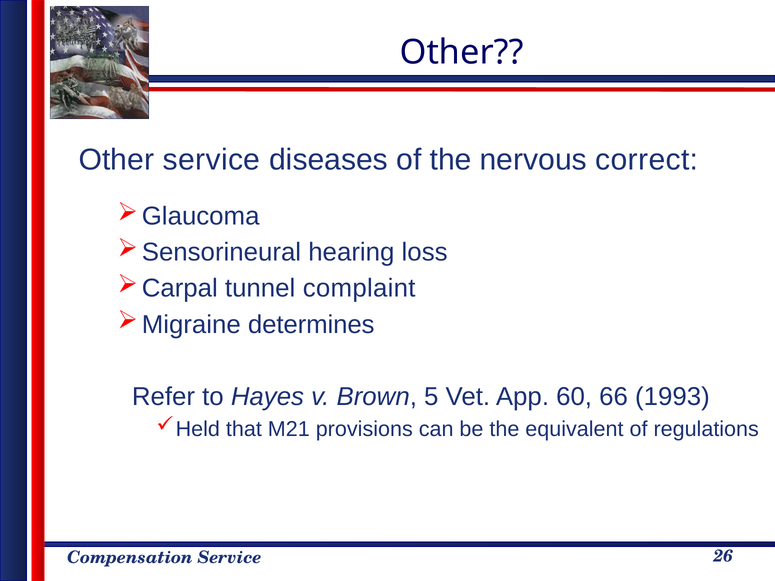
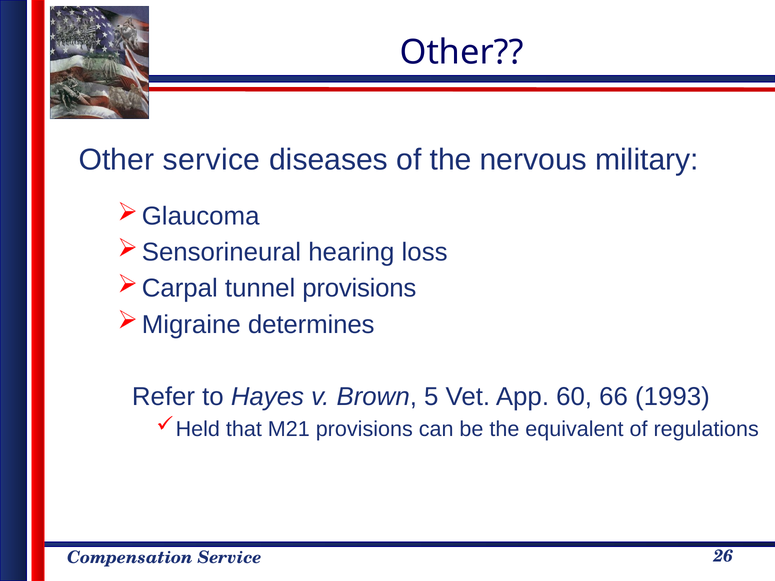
correct: correct -> military (647, 160)
tunnel complaint: complaint -> provisions (359, 289)
